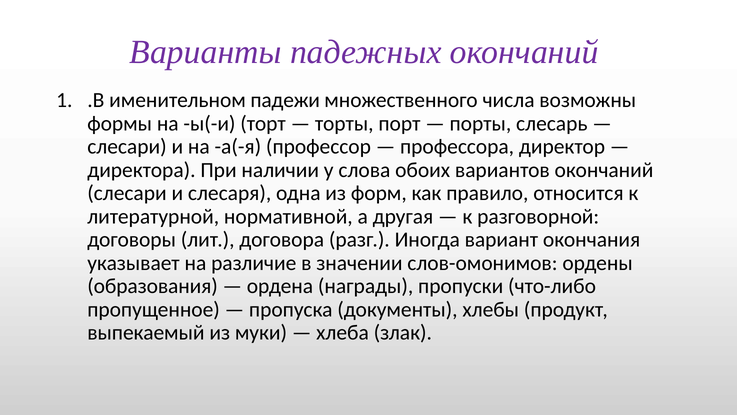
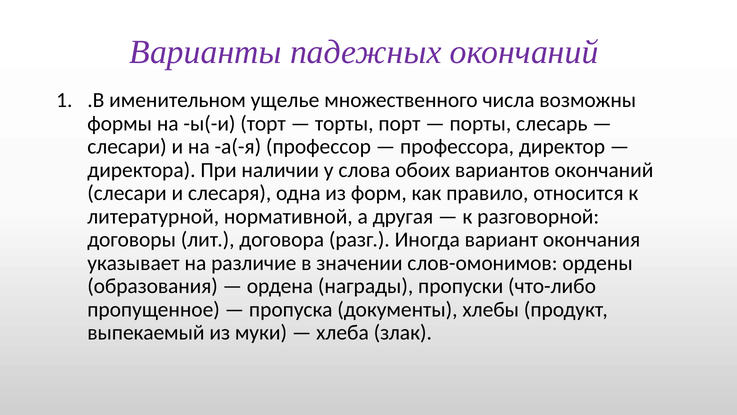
падежи: падежи -> ущелье (285, 100)
